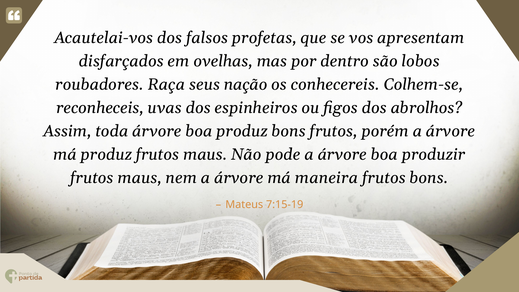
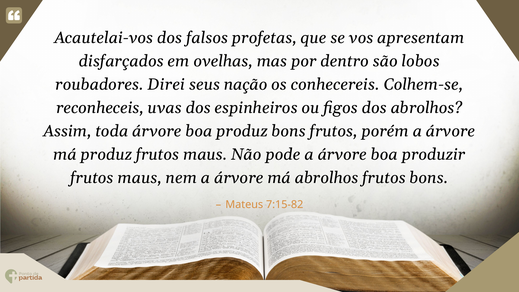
Raça: Raça -> Direi (166, 84)
má maneira: maneira -> abrolhos (327, 178)
7:15-19: 7:15-19 -> 7:15-82 (285, 205)
